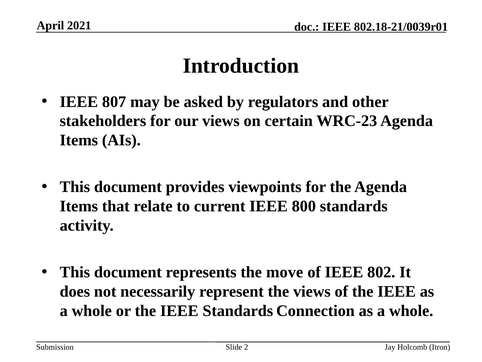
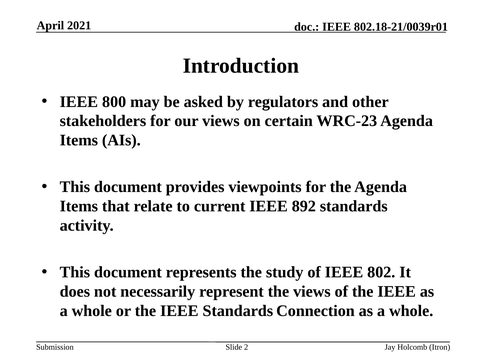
807: 807 -> 800 (114, 102)
800: 800 -> 892 (304, 206)
move: move -> study (285, 272)
